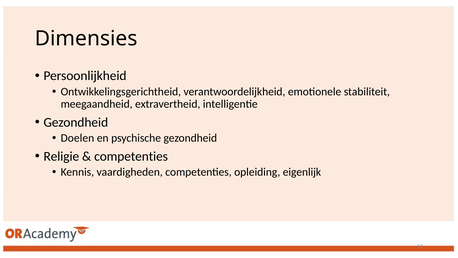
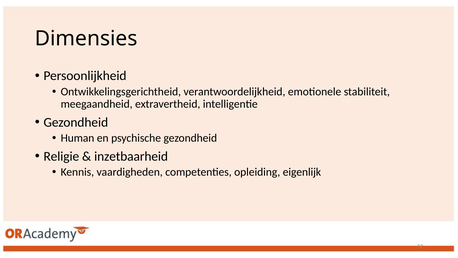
Doelen: Doelen -> Human (78, 138)
competenties: competenties -> inzetbaarheid (131, 156)
